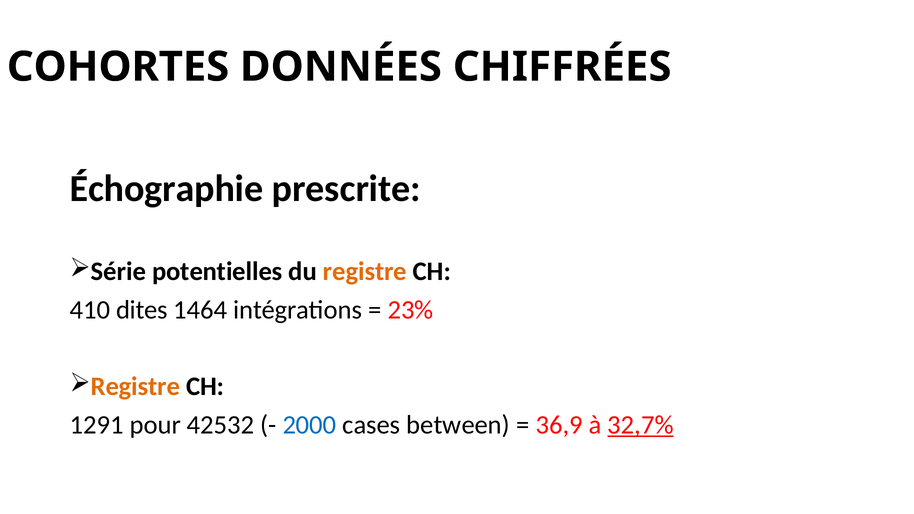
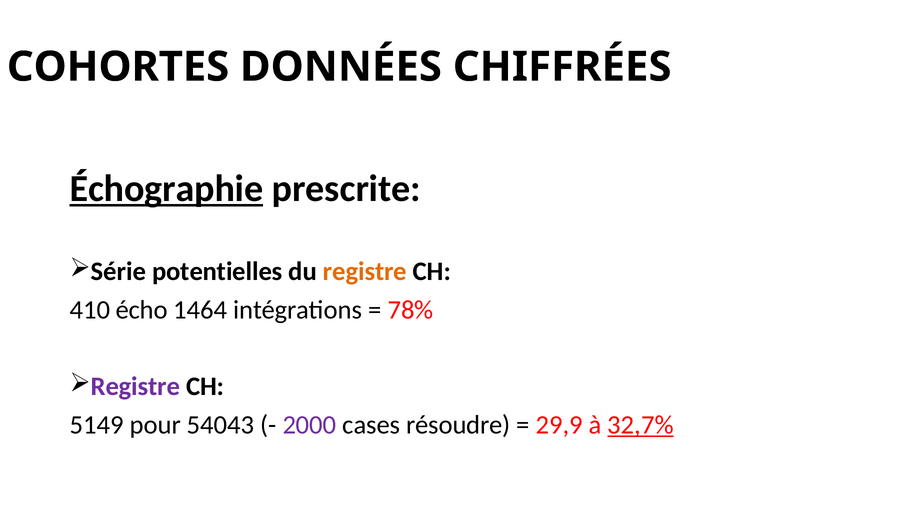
Échographie underline: none -> present (166, 189)
dites: dites -> écho (142, 310)
23%: 23% -> 78% (411, 310)
Registre colour: orange -> purple (135, 387)
1291: 1291 -> 5149 (97, 425)
42532: 42532 -> 54043 (221, 425)
2000 colour: blue -> purple (309, 425)
between: between -> résoudre (458, 425)
36,9: 36,9 -> 29,9 (559, 425)
